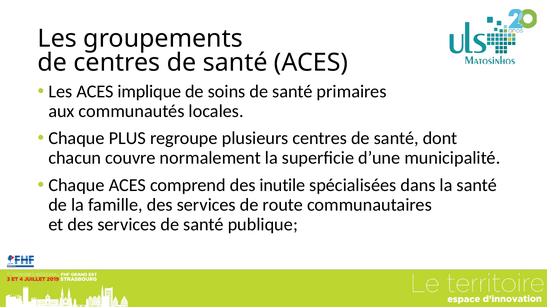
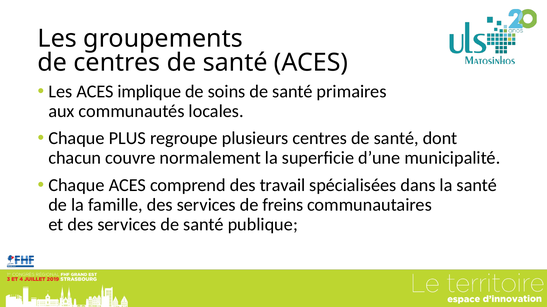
inutile: inutile -> travail (282, 186)
route: route -> freins (283, 205)
